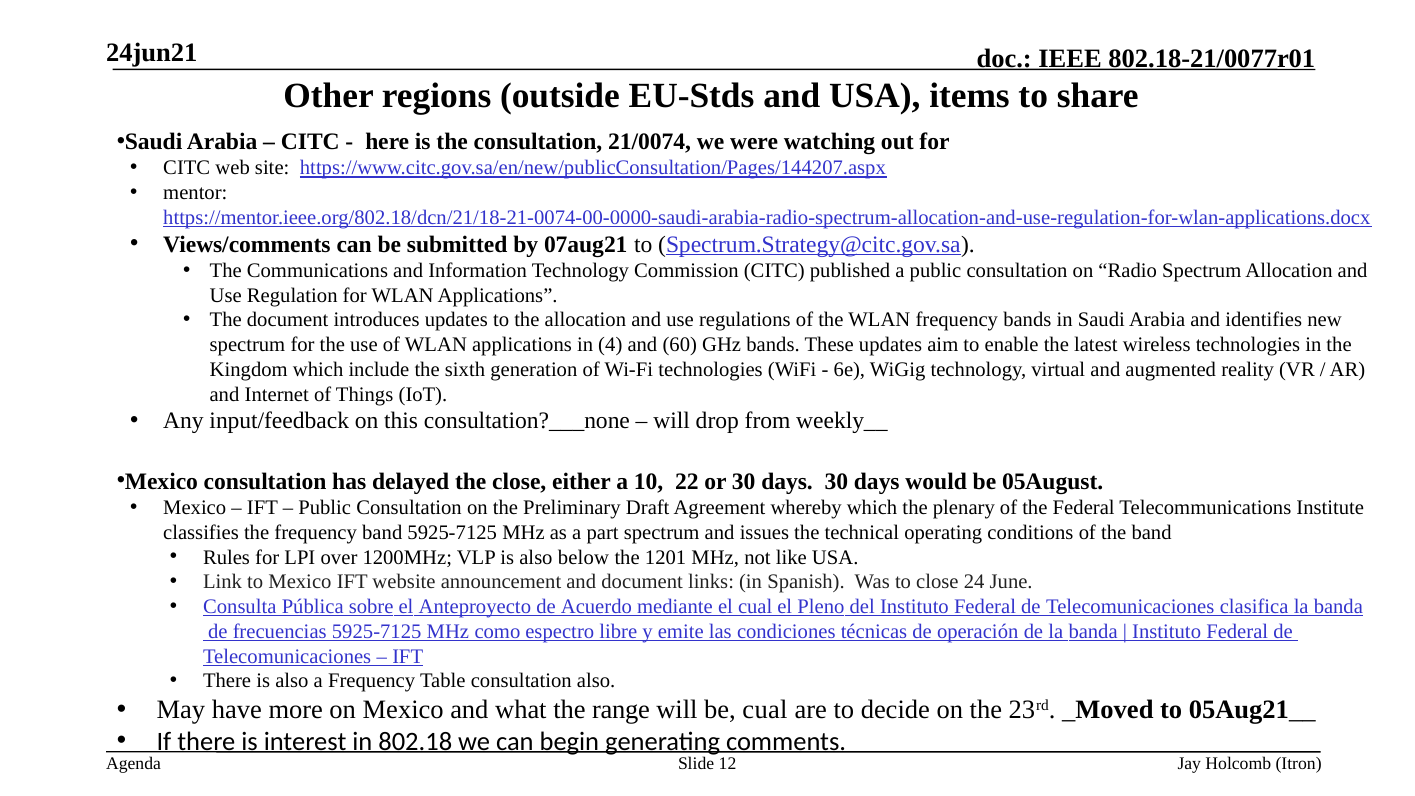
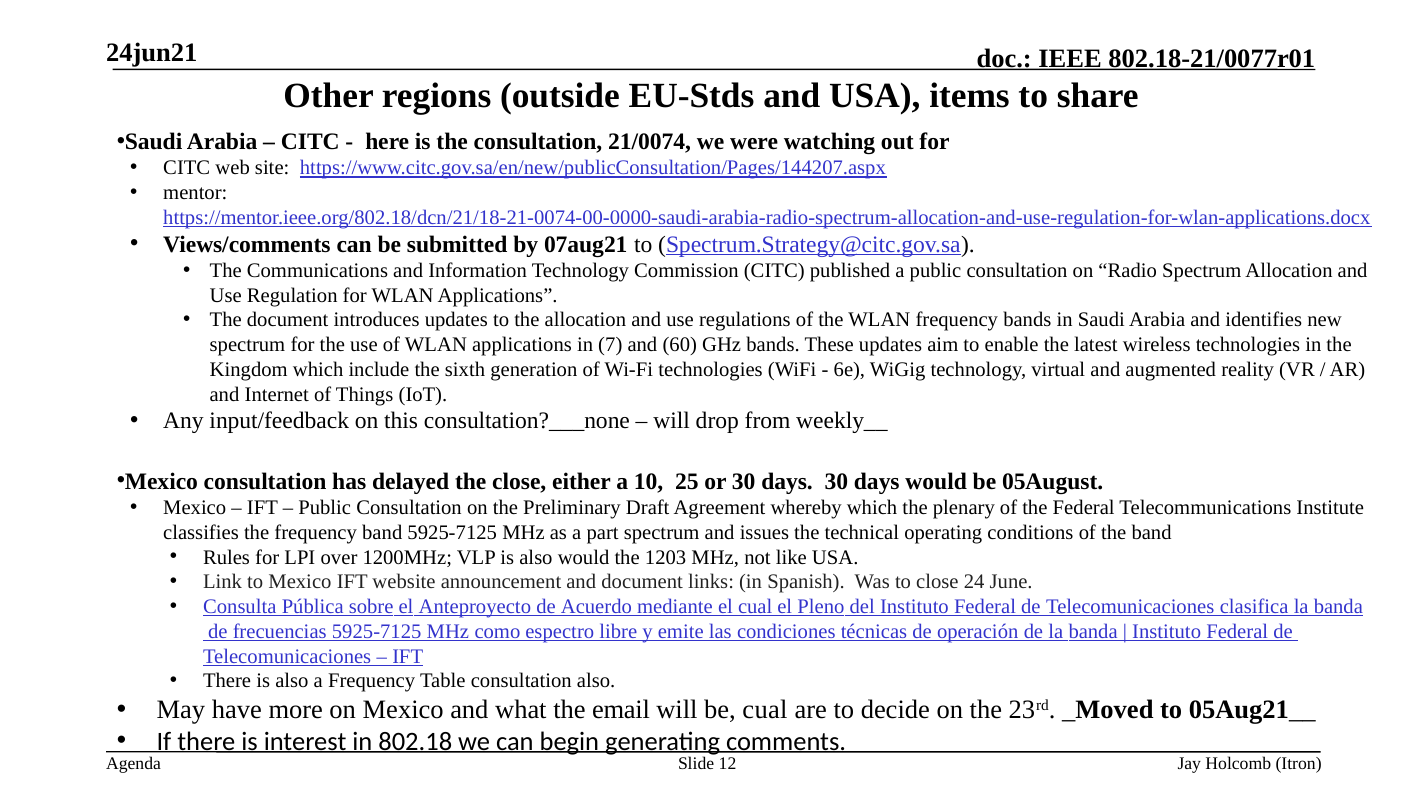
4: 4 -> 7 (610, 345)
22: 22 -> 25 (687, 481)
also below: below -> would (584, 557)
1201: 1201 -> 1203 (666, 557)
range: range -> email (621, 710)
